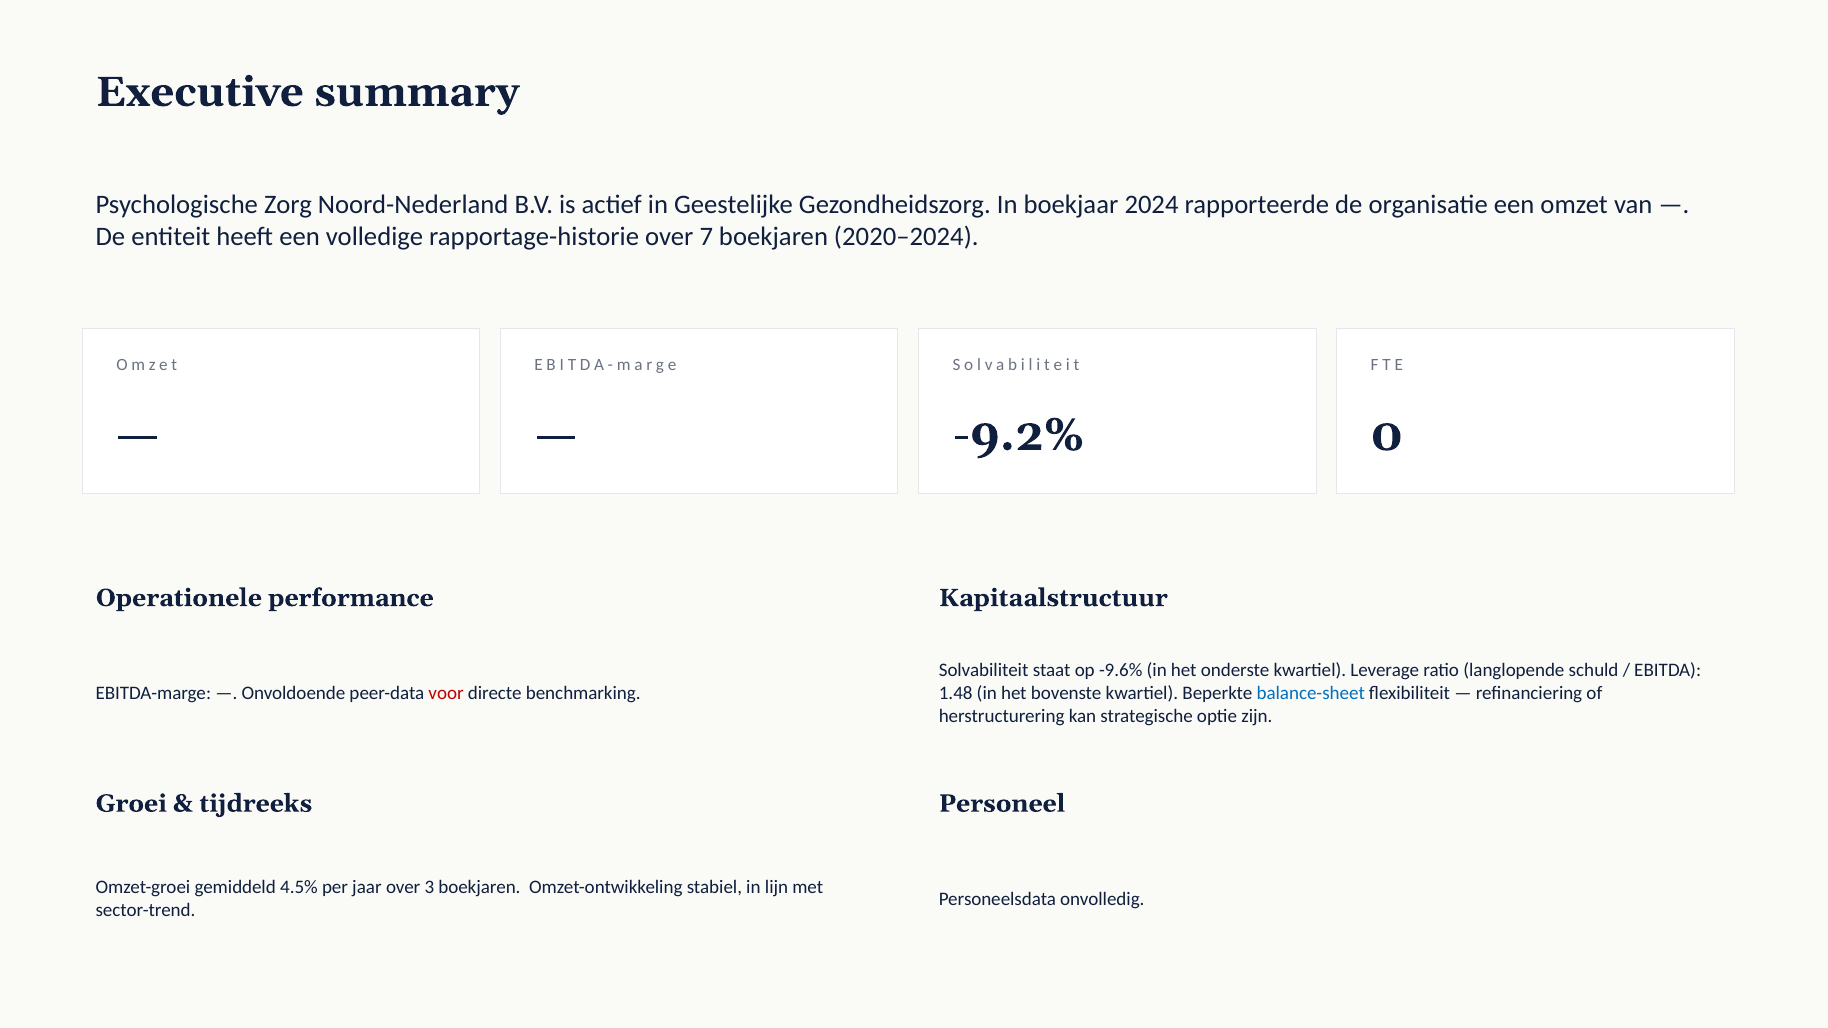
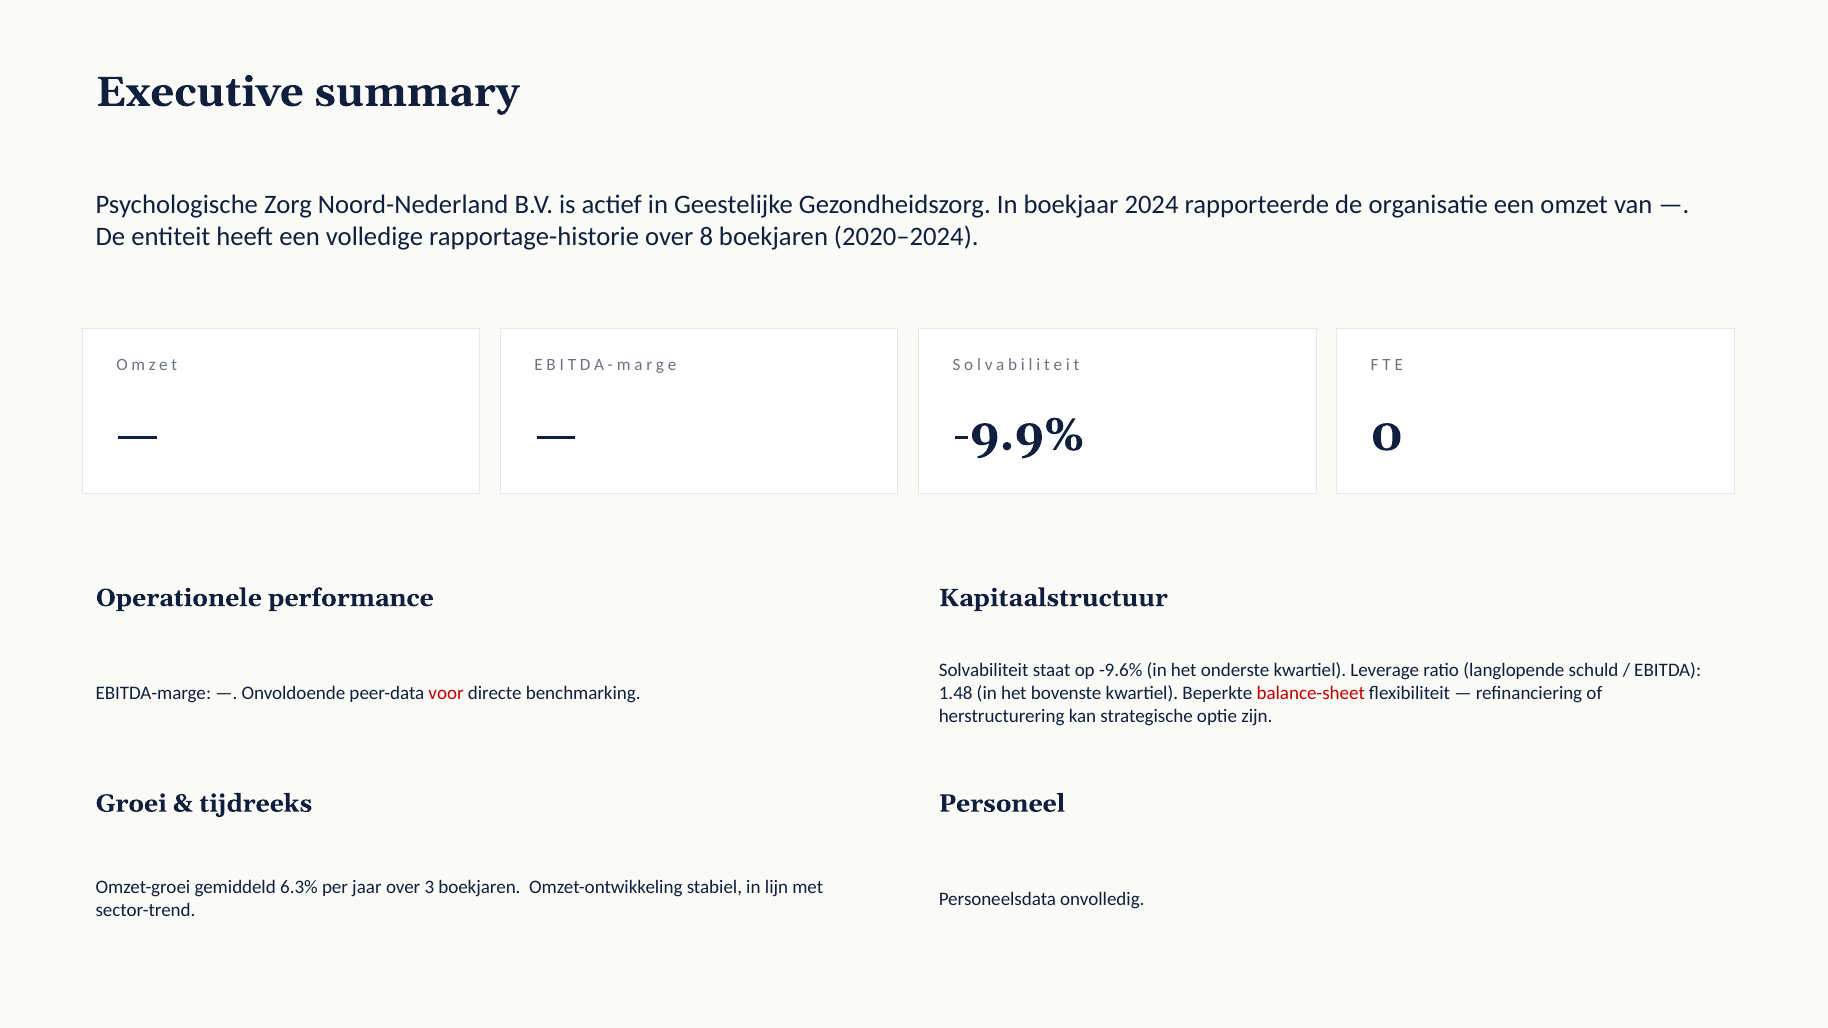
7: 7 -> 8 (706, 237)
-9.2%: -9.2% -> -9.9% (1018, 435)
balance-sheet colour: blue -> red (1311, 694)
4.5%: 4.5% -> 6.3% (299, 888)
